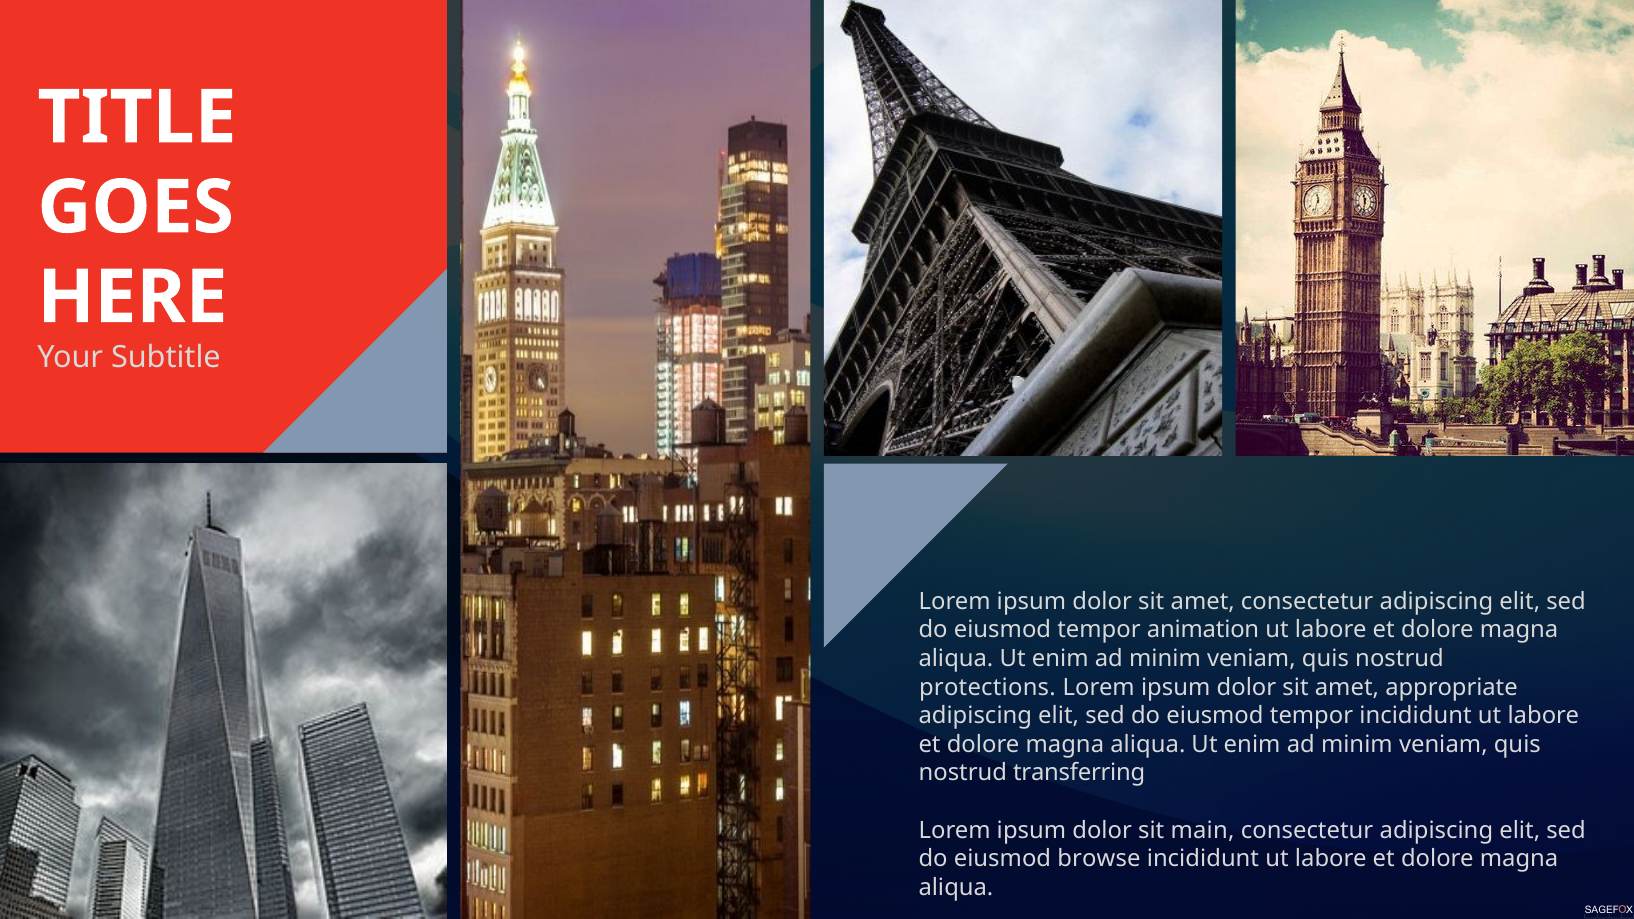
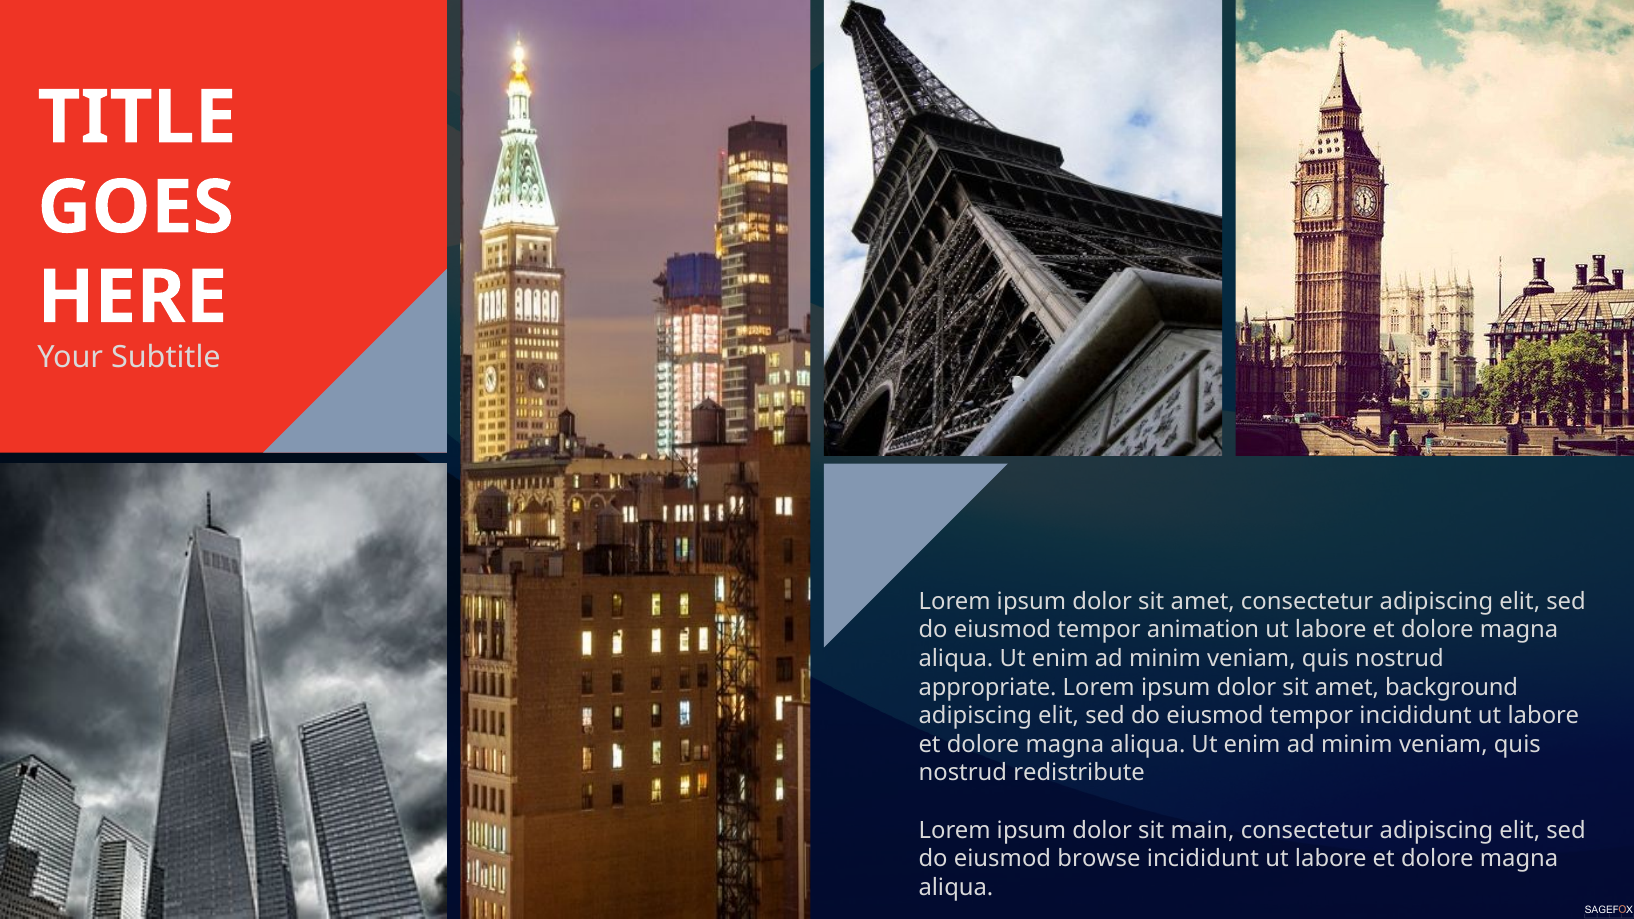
protections: protections -> appropriate (988, 687)
appropriate: appropriate -> background (1452, 687)
transferring: transferring -> redistribute (1079, 773)
